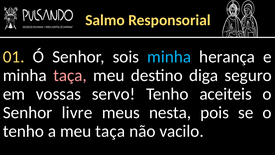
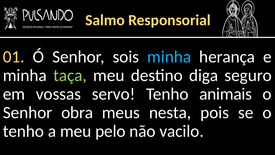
taça colour: pink -> light green (70, 75)
aceiteis: aceiteis -> animais (226, 94)
livre: livre -> obra (77, 112)
meu taça: taça -> pelo (110, 131)
